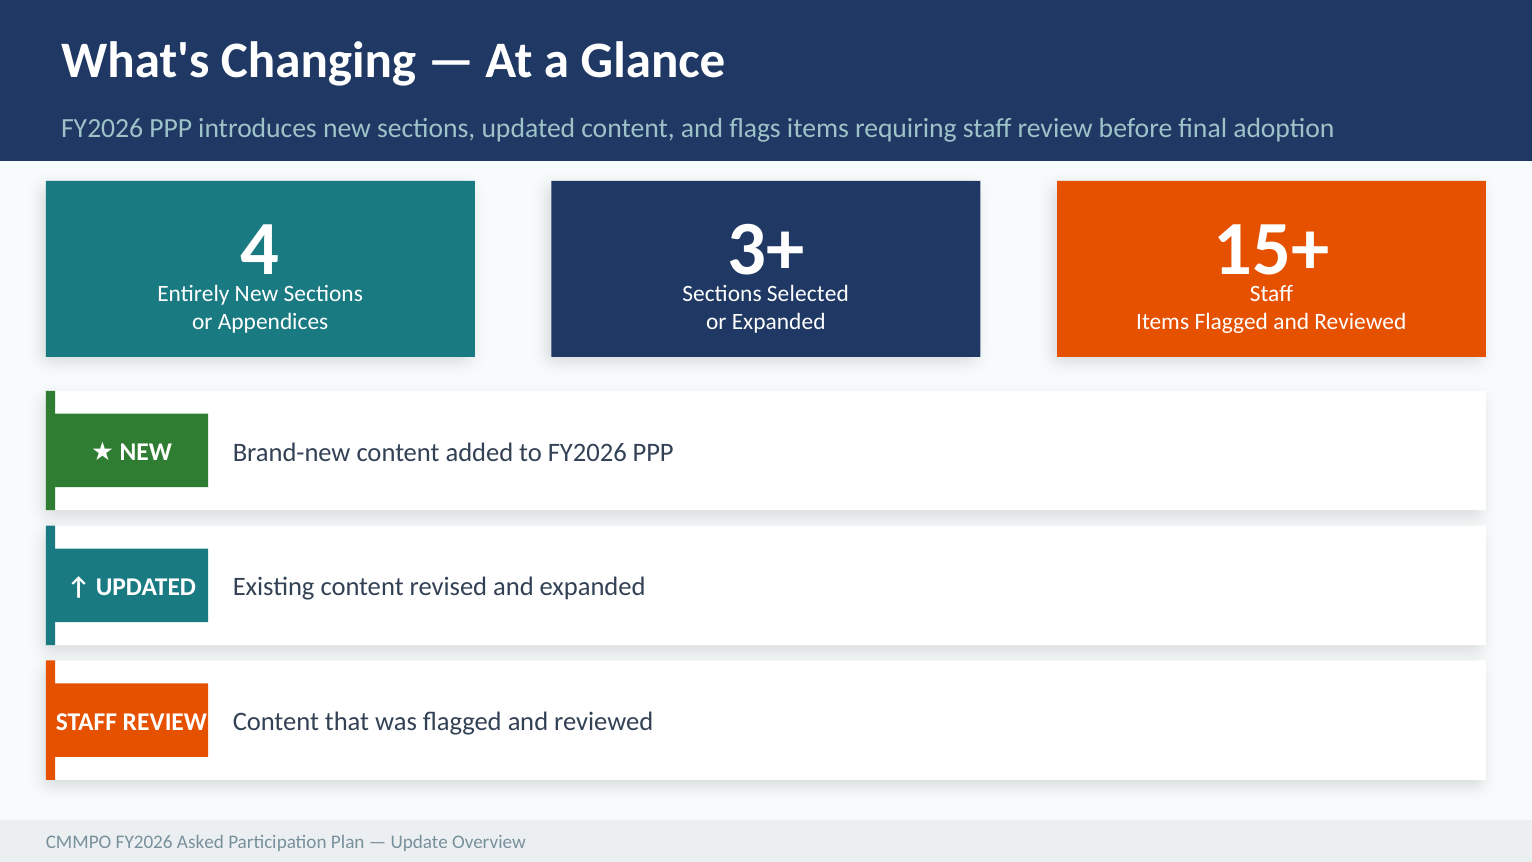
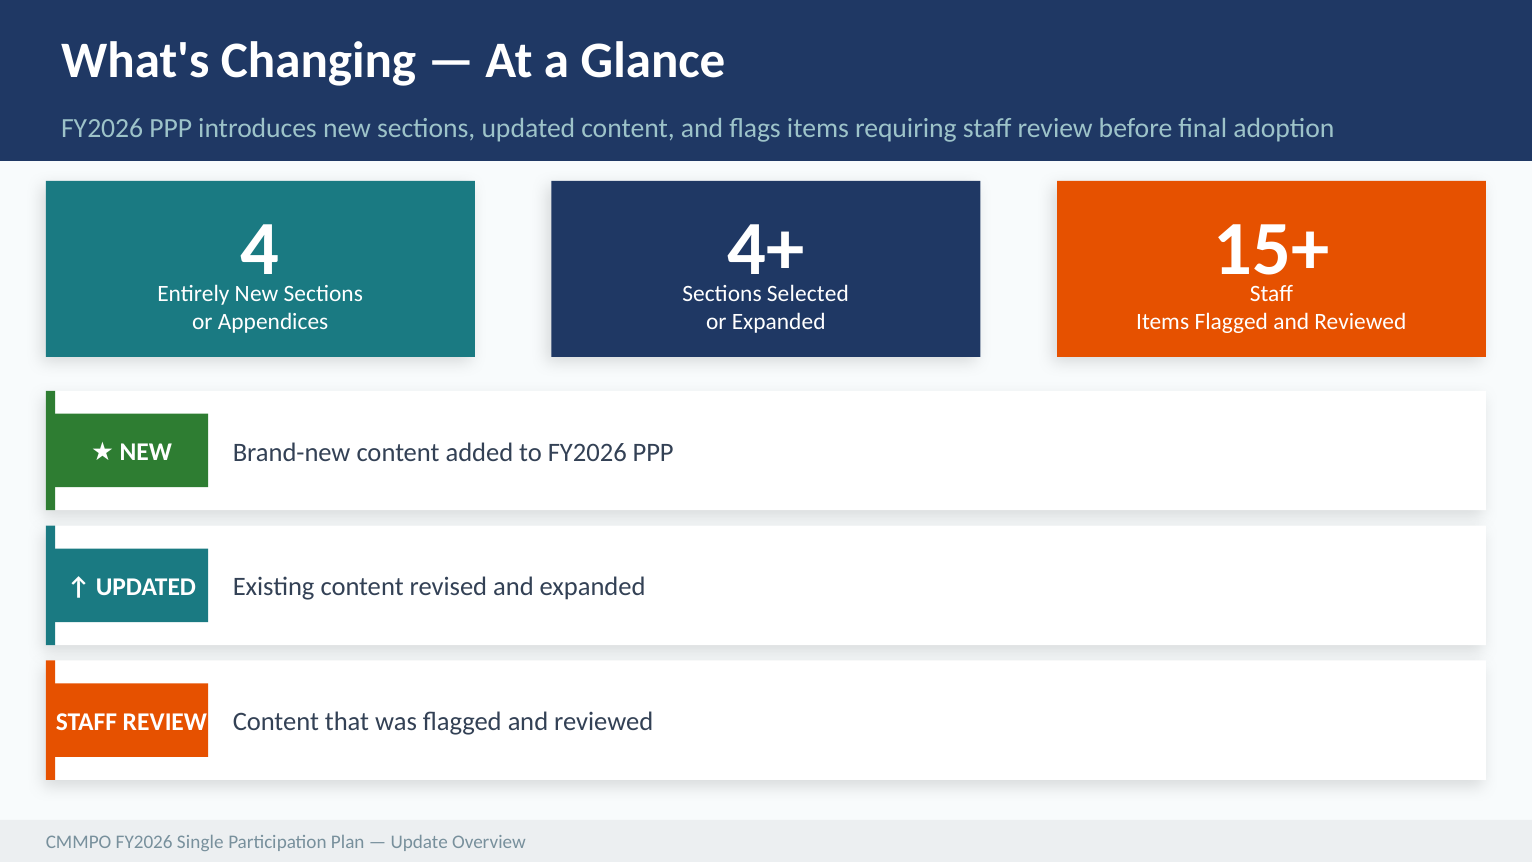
3+: 3+ -> 4+ (766, 249)
Asked: Asked -> Single (200, 842)
